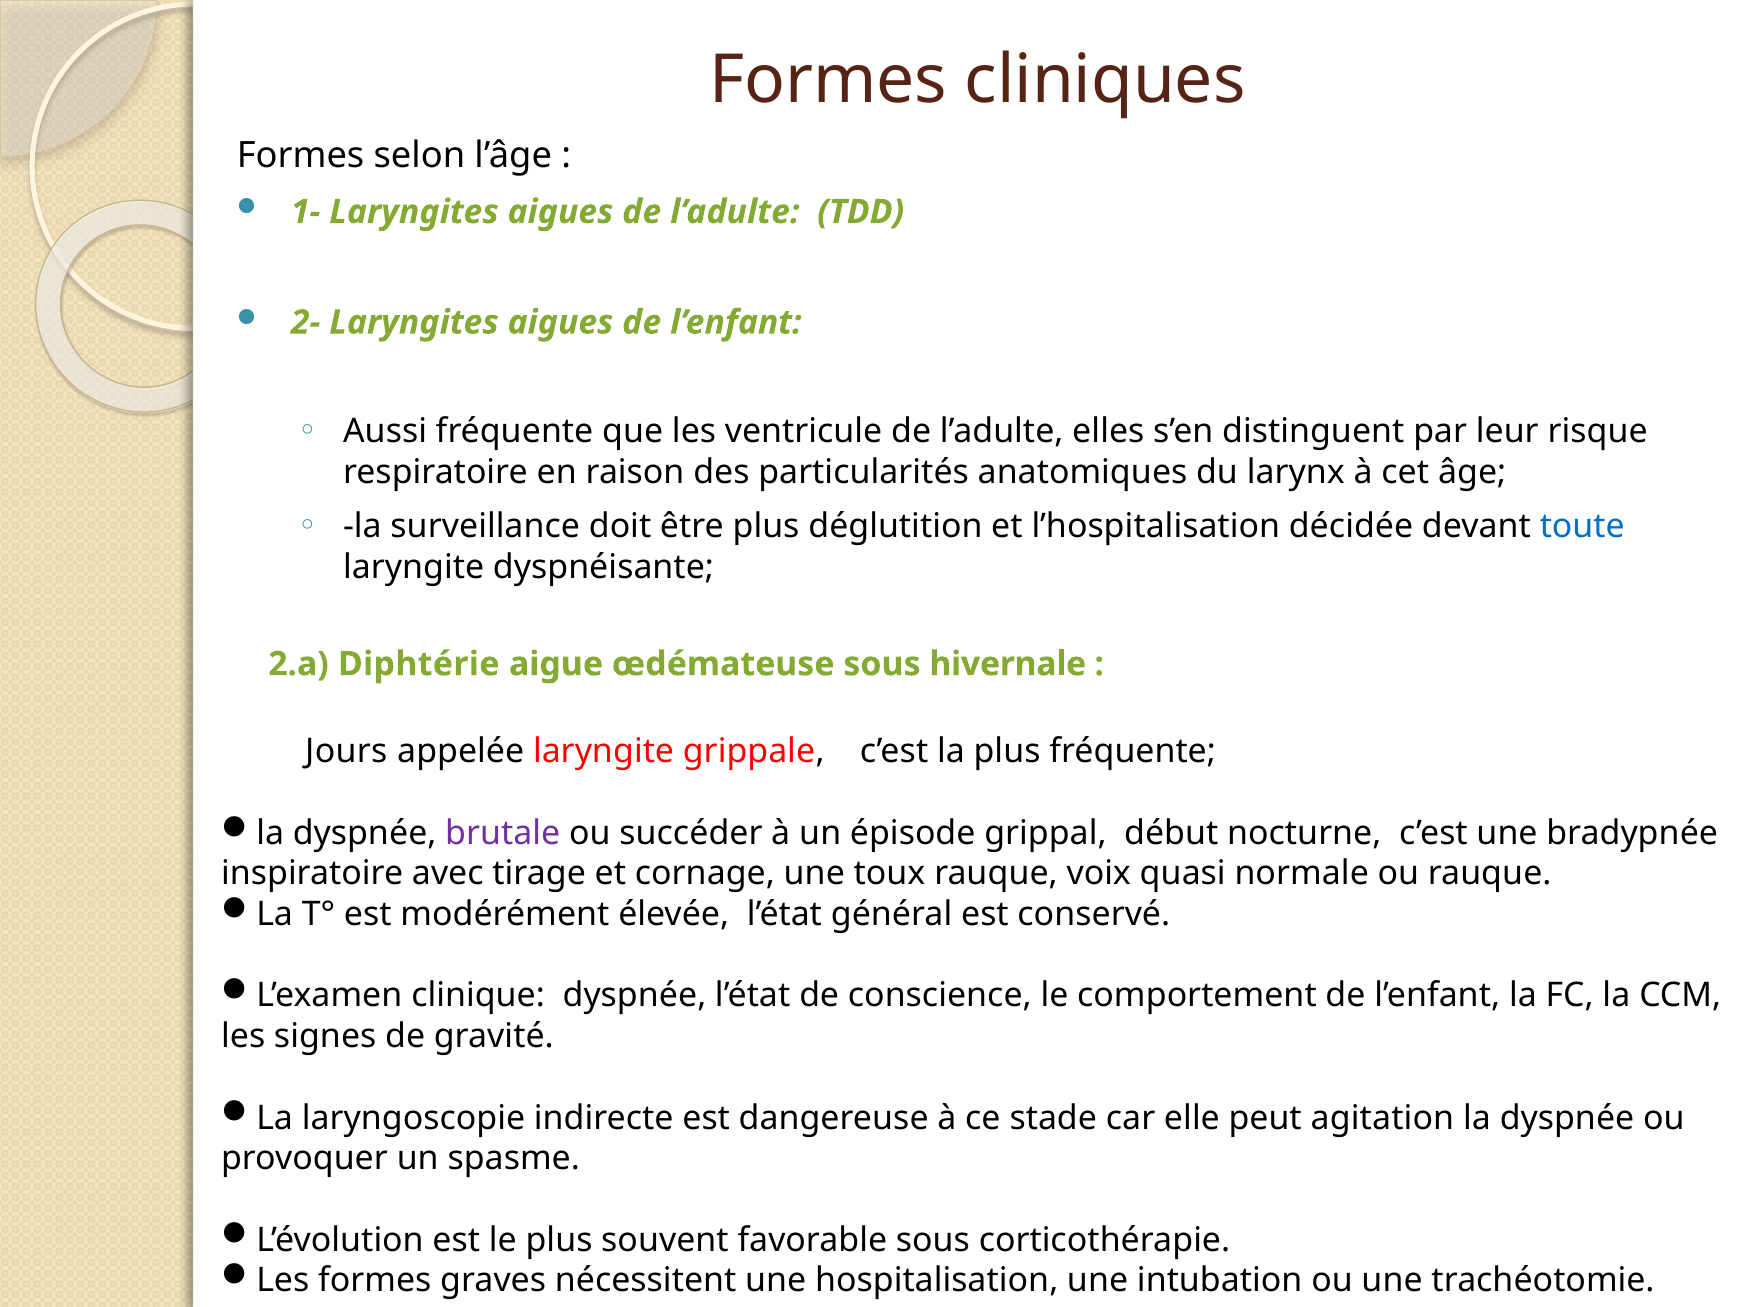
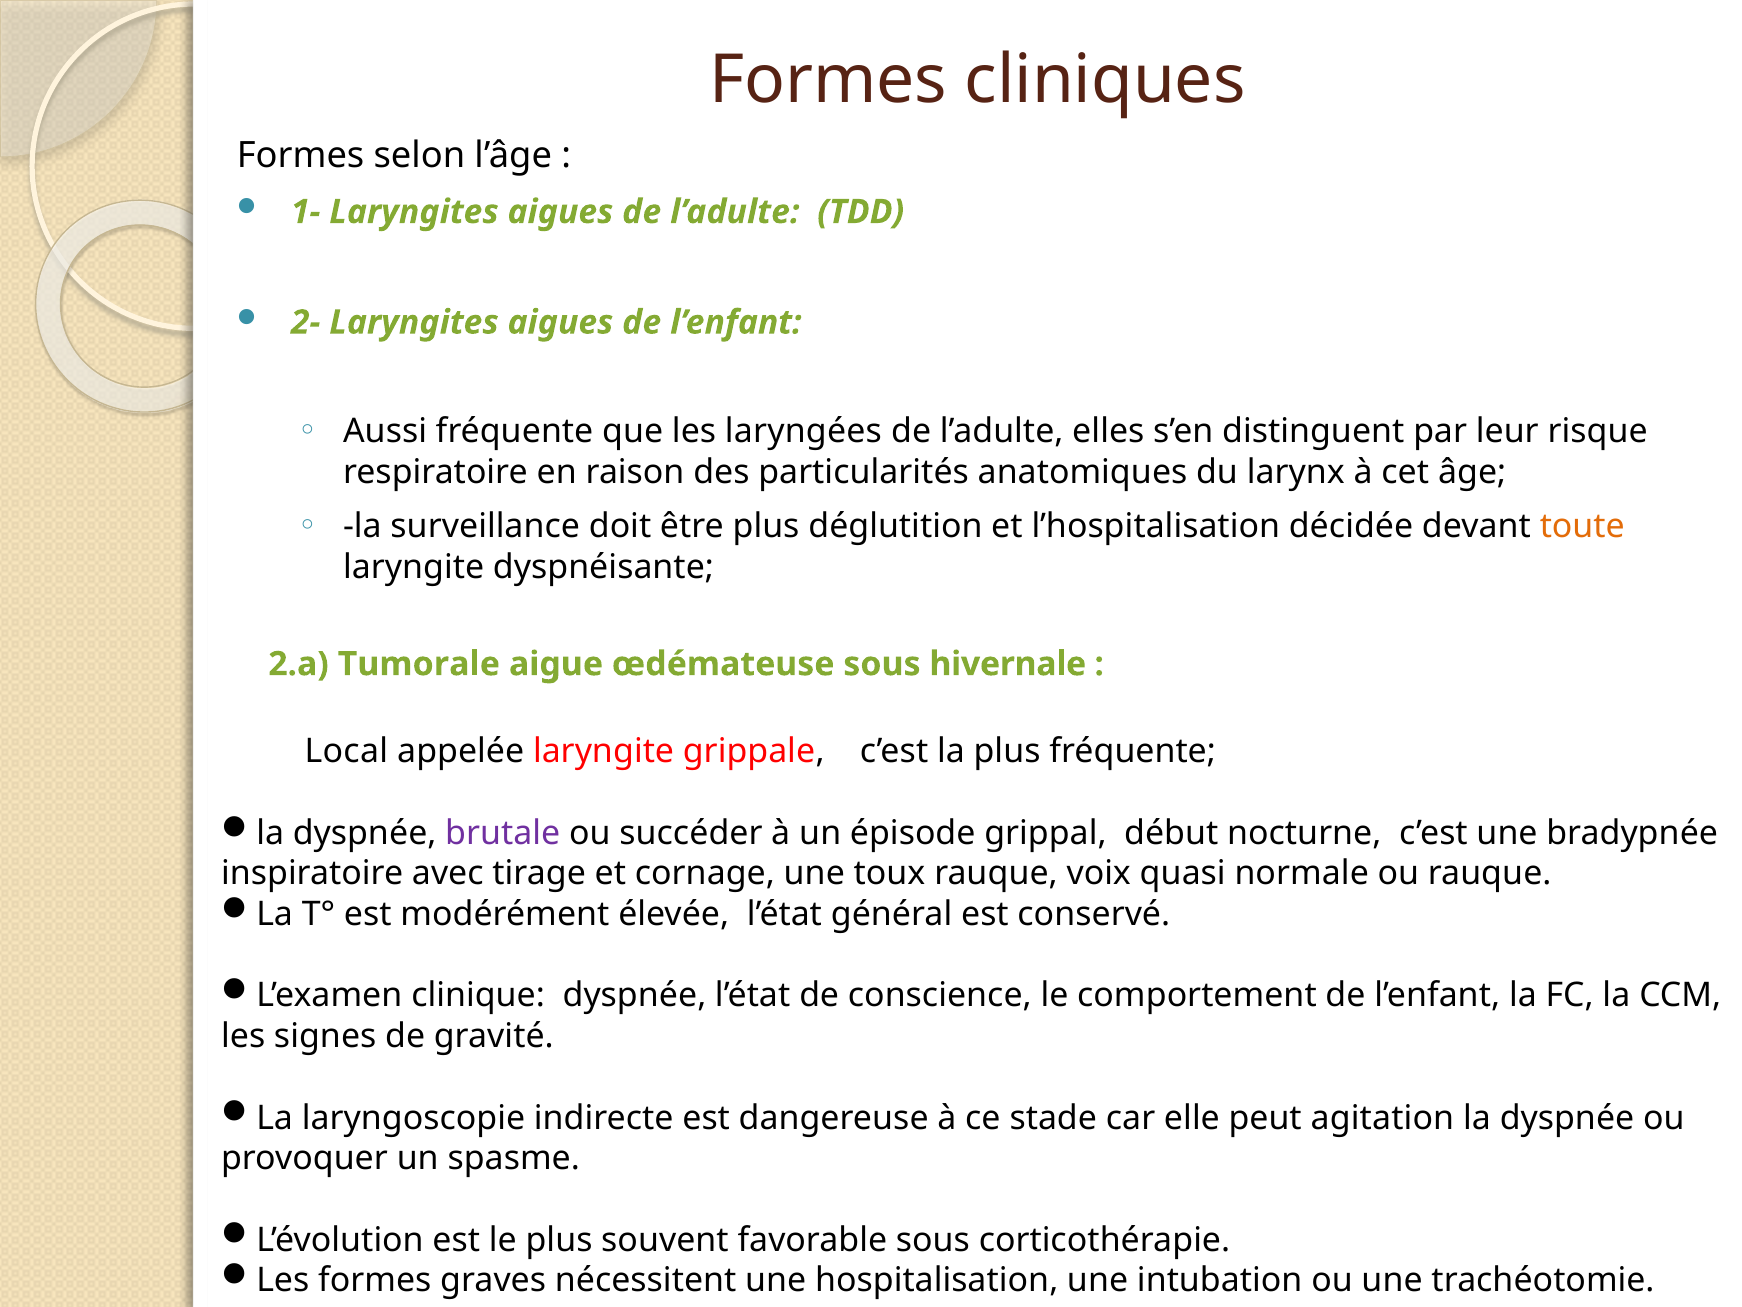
ventricule: ventricule -> laryngées (803, 431)
toute colour: blue -> orange (1582, 526)
Diphtérie: Diphtérie -> Tumorale (419, 664)
Jours: Jours -> Local (346, 751)
